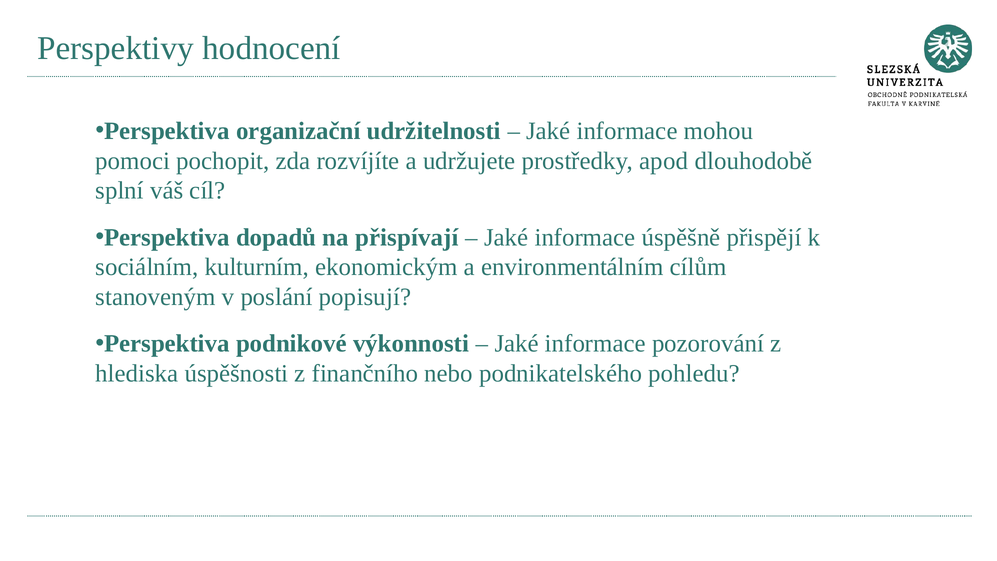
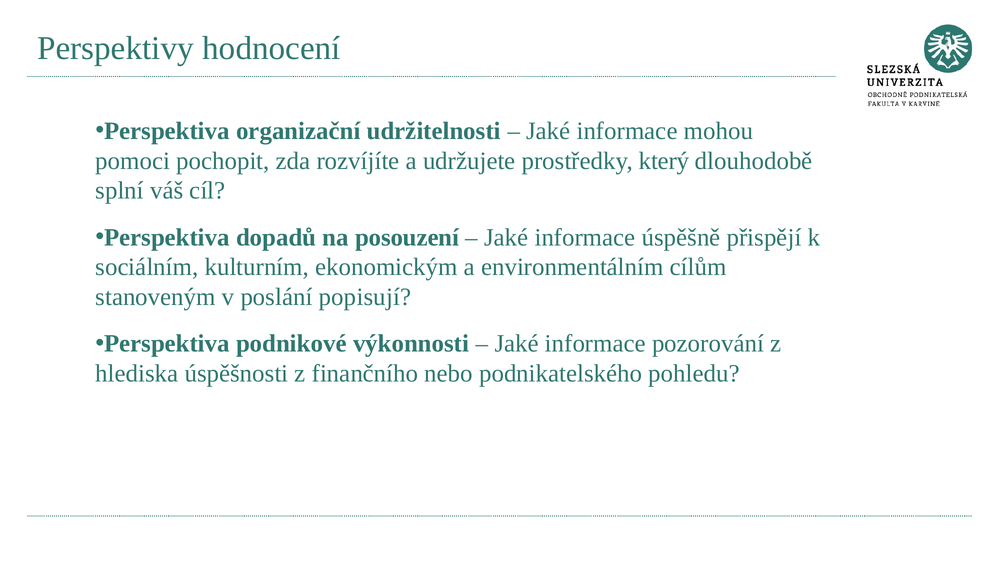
apod: apod -> který (664, 161)
přispívají: přispívají -> posouzení (407, 237)
